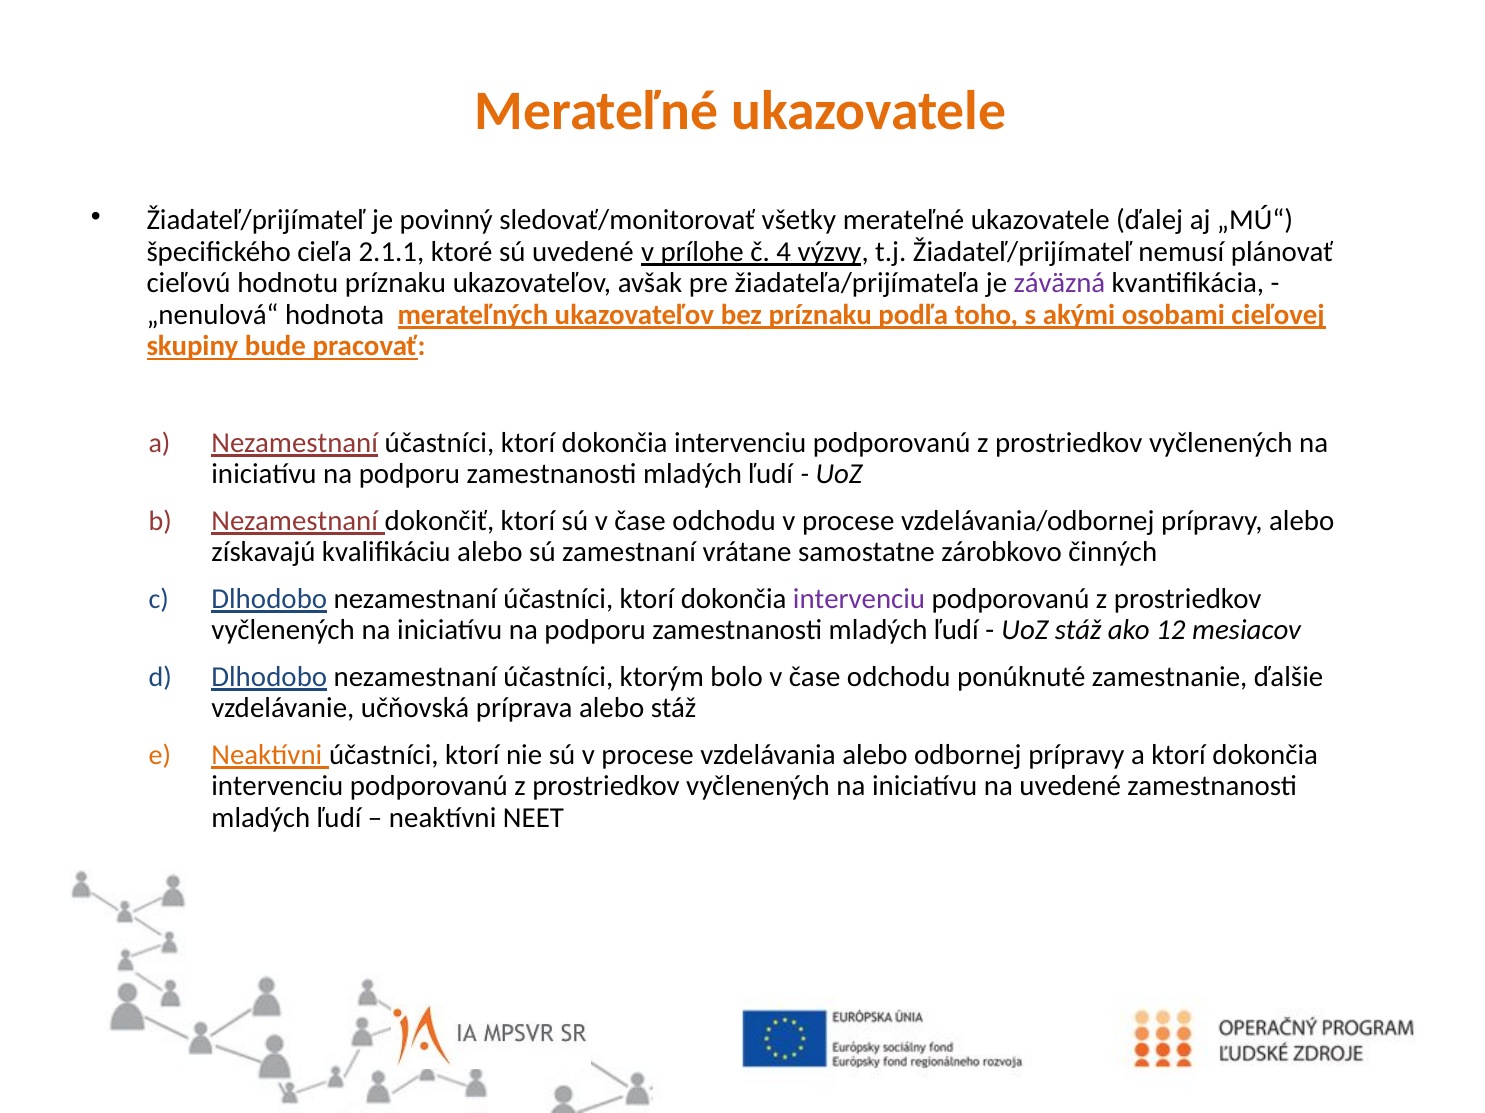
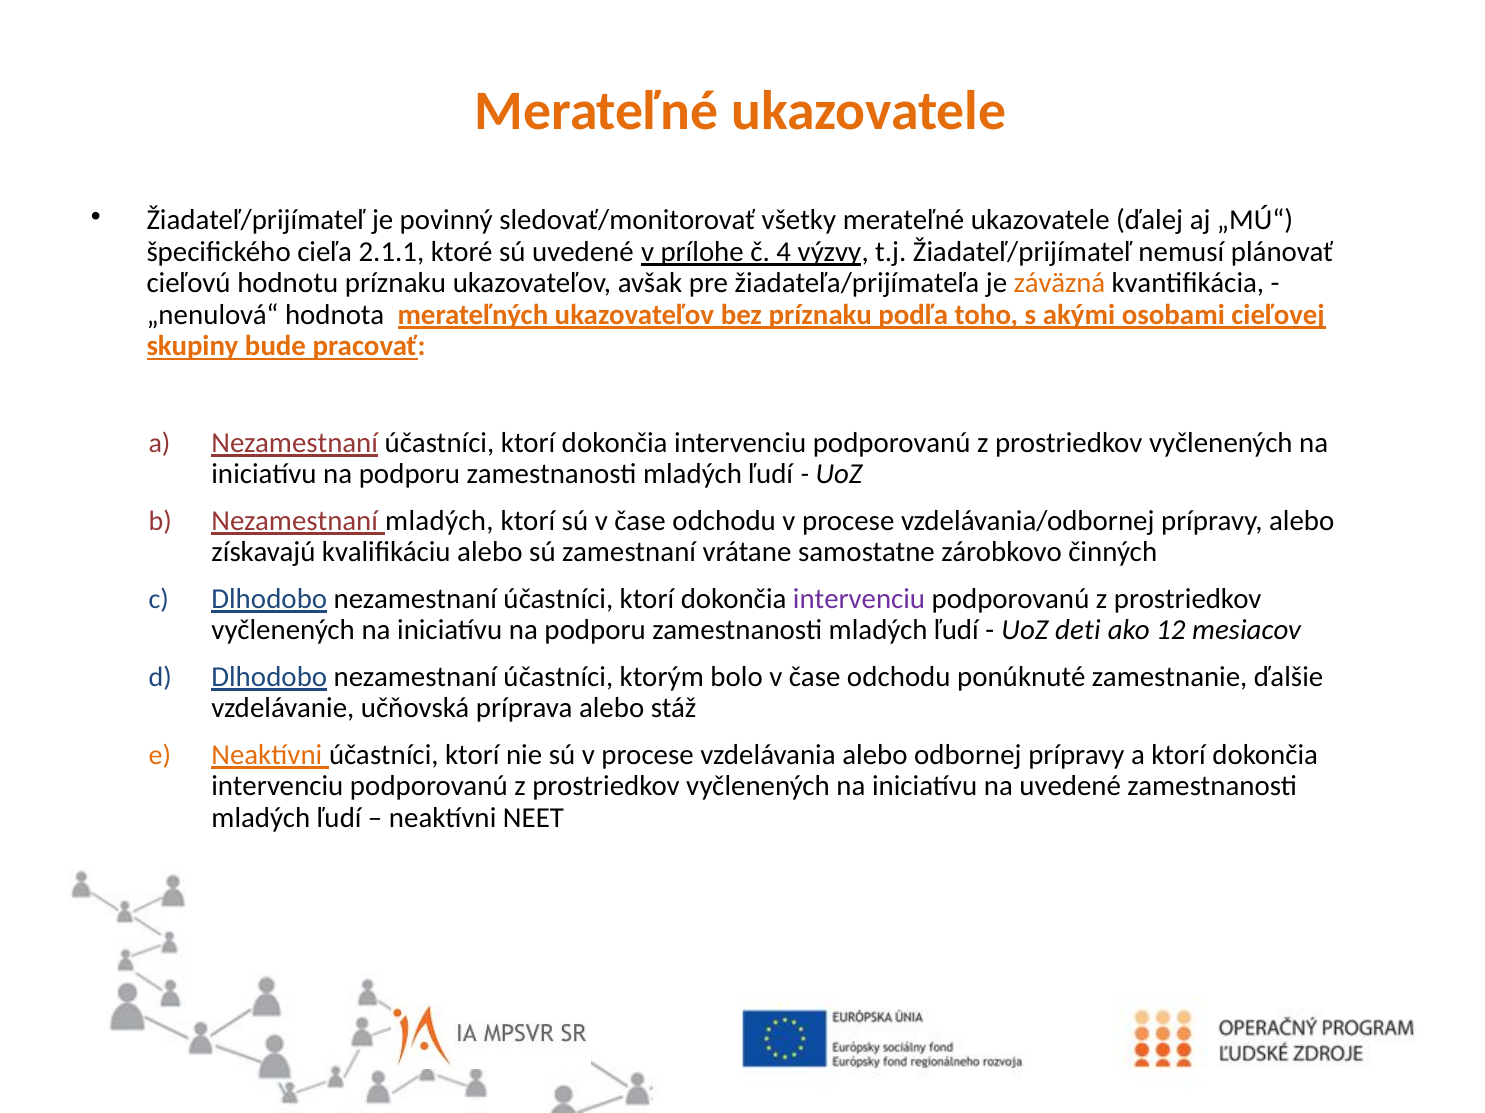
záväzná colour: purple -> orange (1059, 283)
Nezamestnaní dokončiť: dokončiť -> mladých (439, 521)
UoZ stáž: stáž -> deti (1078, 631)
